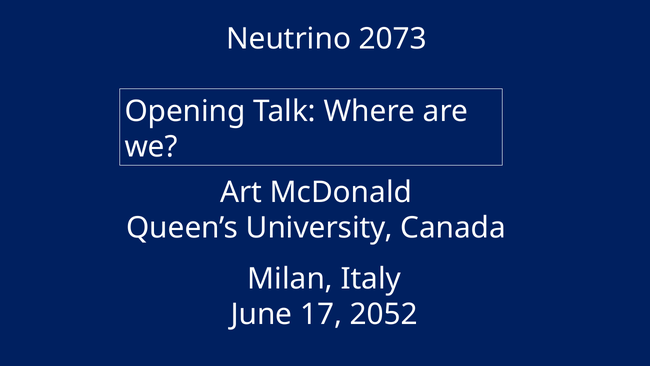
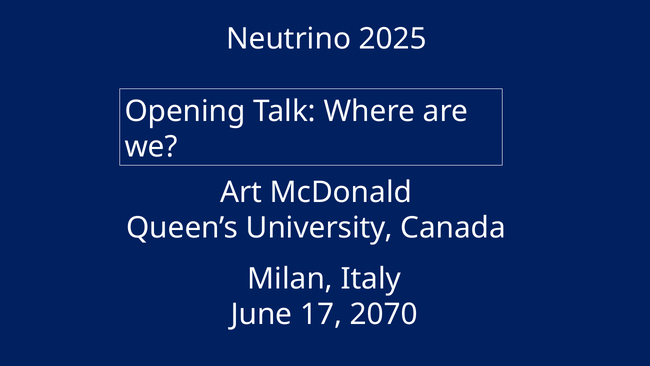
2073: 2073 -> 2025 (393, 39)
2052: 2052 -> 2070 (384, 314)
